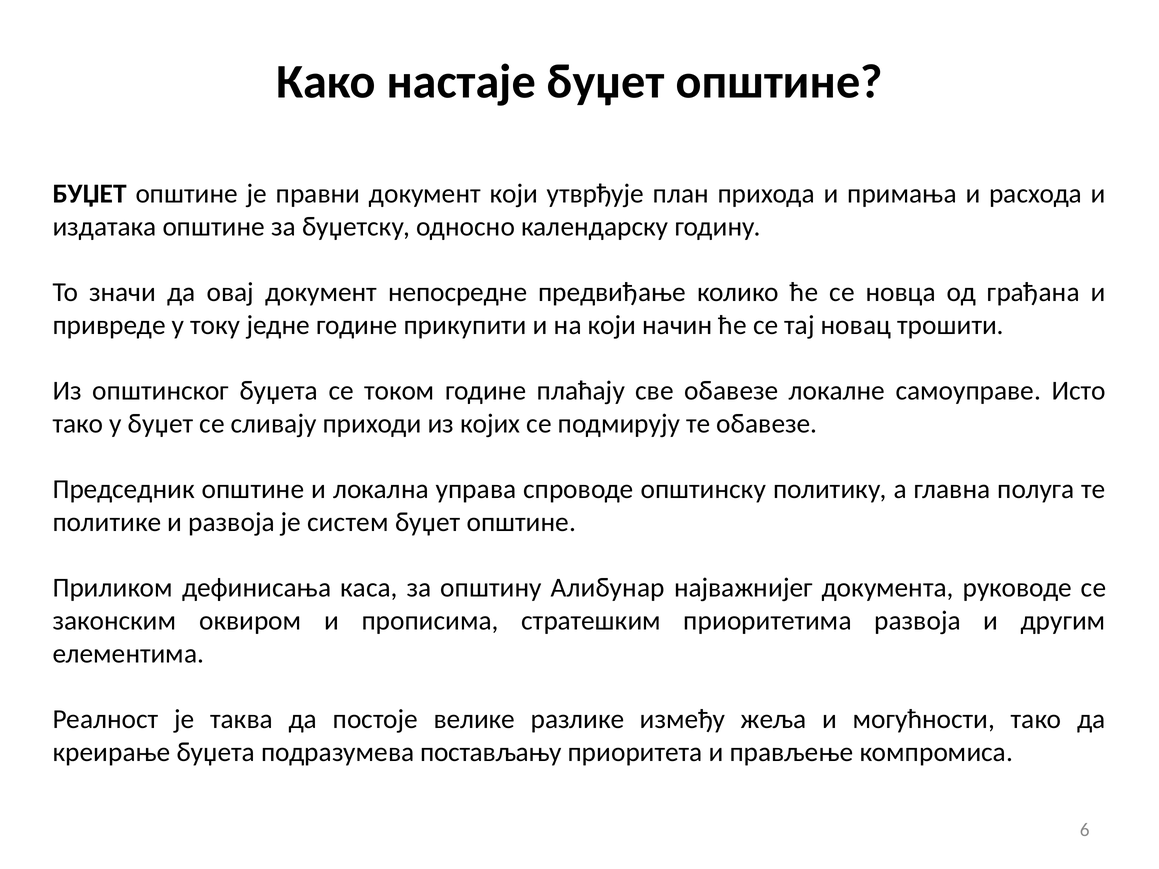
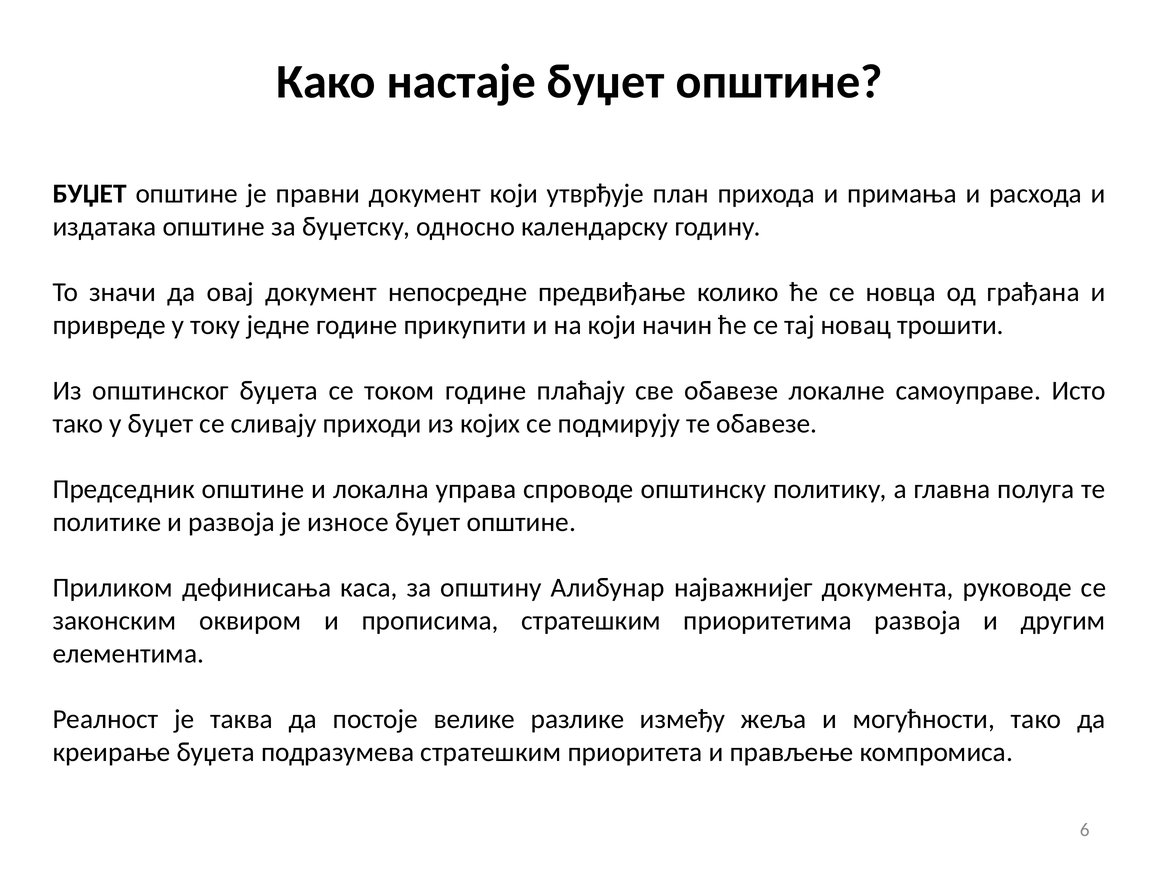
систем: систем -> износе (348, 522)
подразумева постављању: постављању -> стратешким (491, 752)
